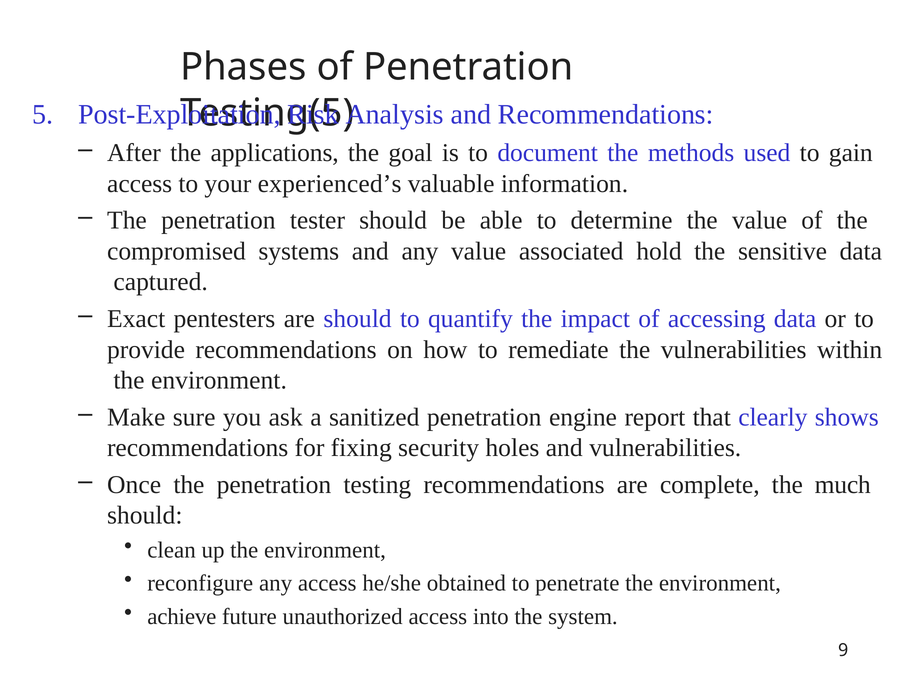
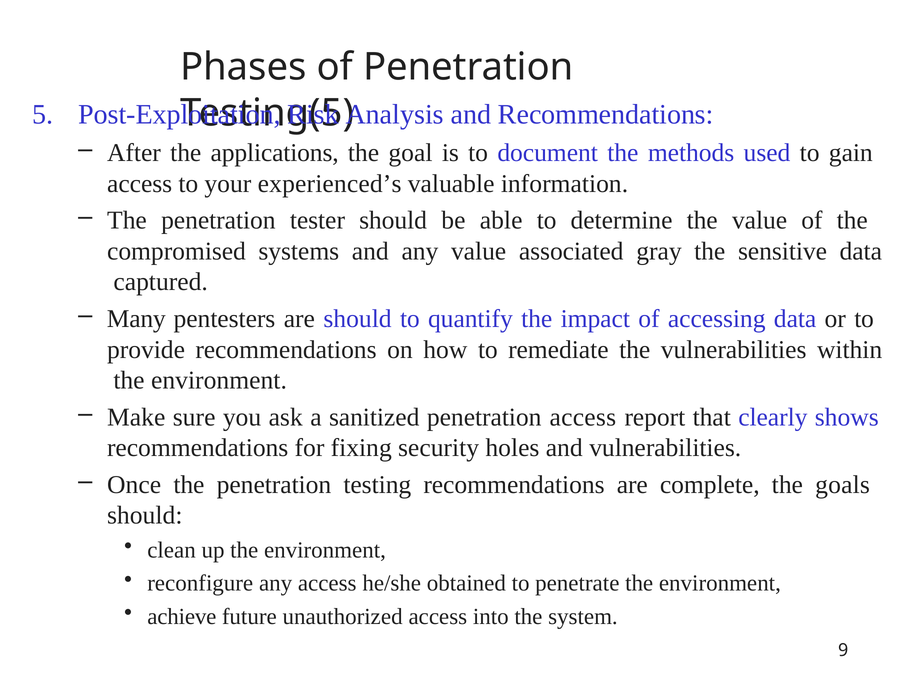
hold: hold -> gray (659, 251)
Exact: Exact -> Many (136, 319)
penetration engine: engine -> access (583, 417)
much: much -> goals (843, 485)
